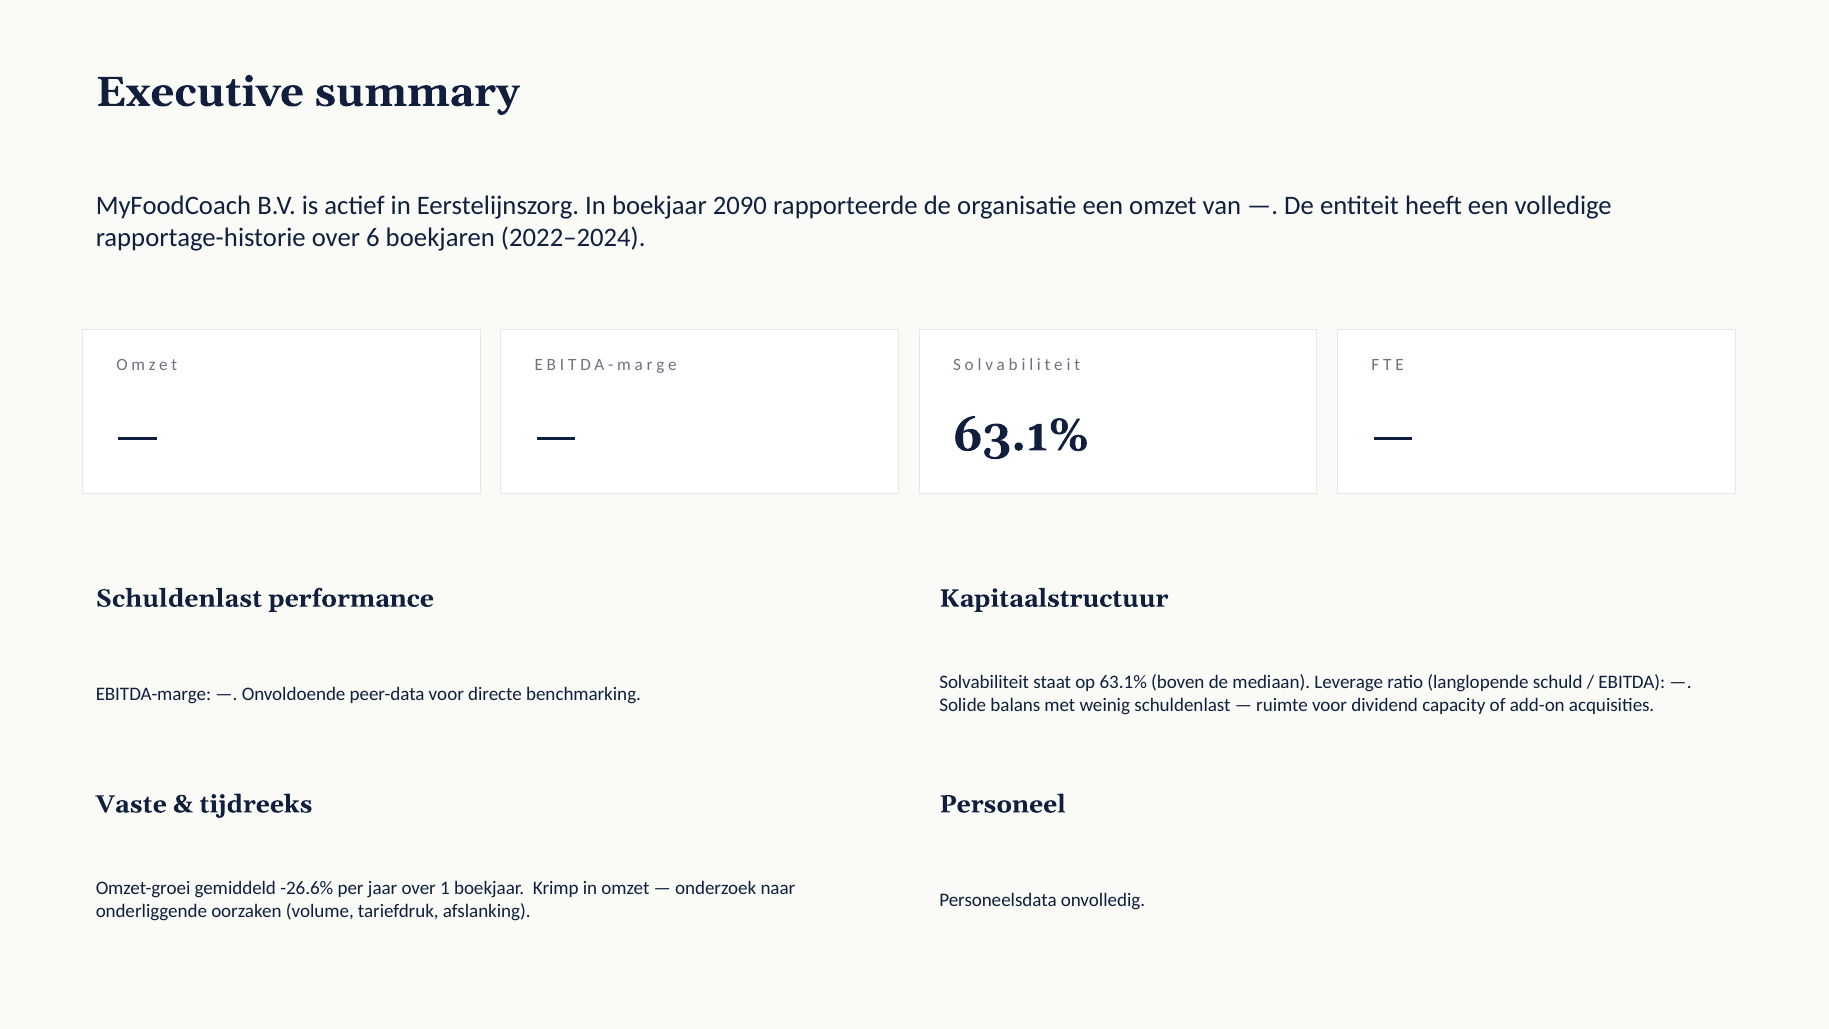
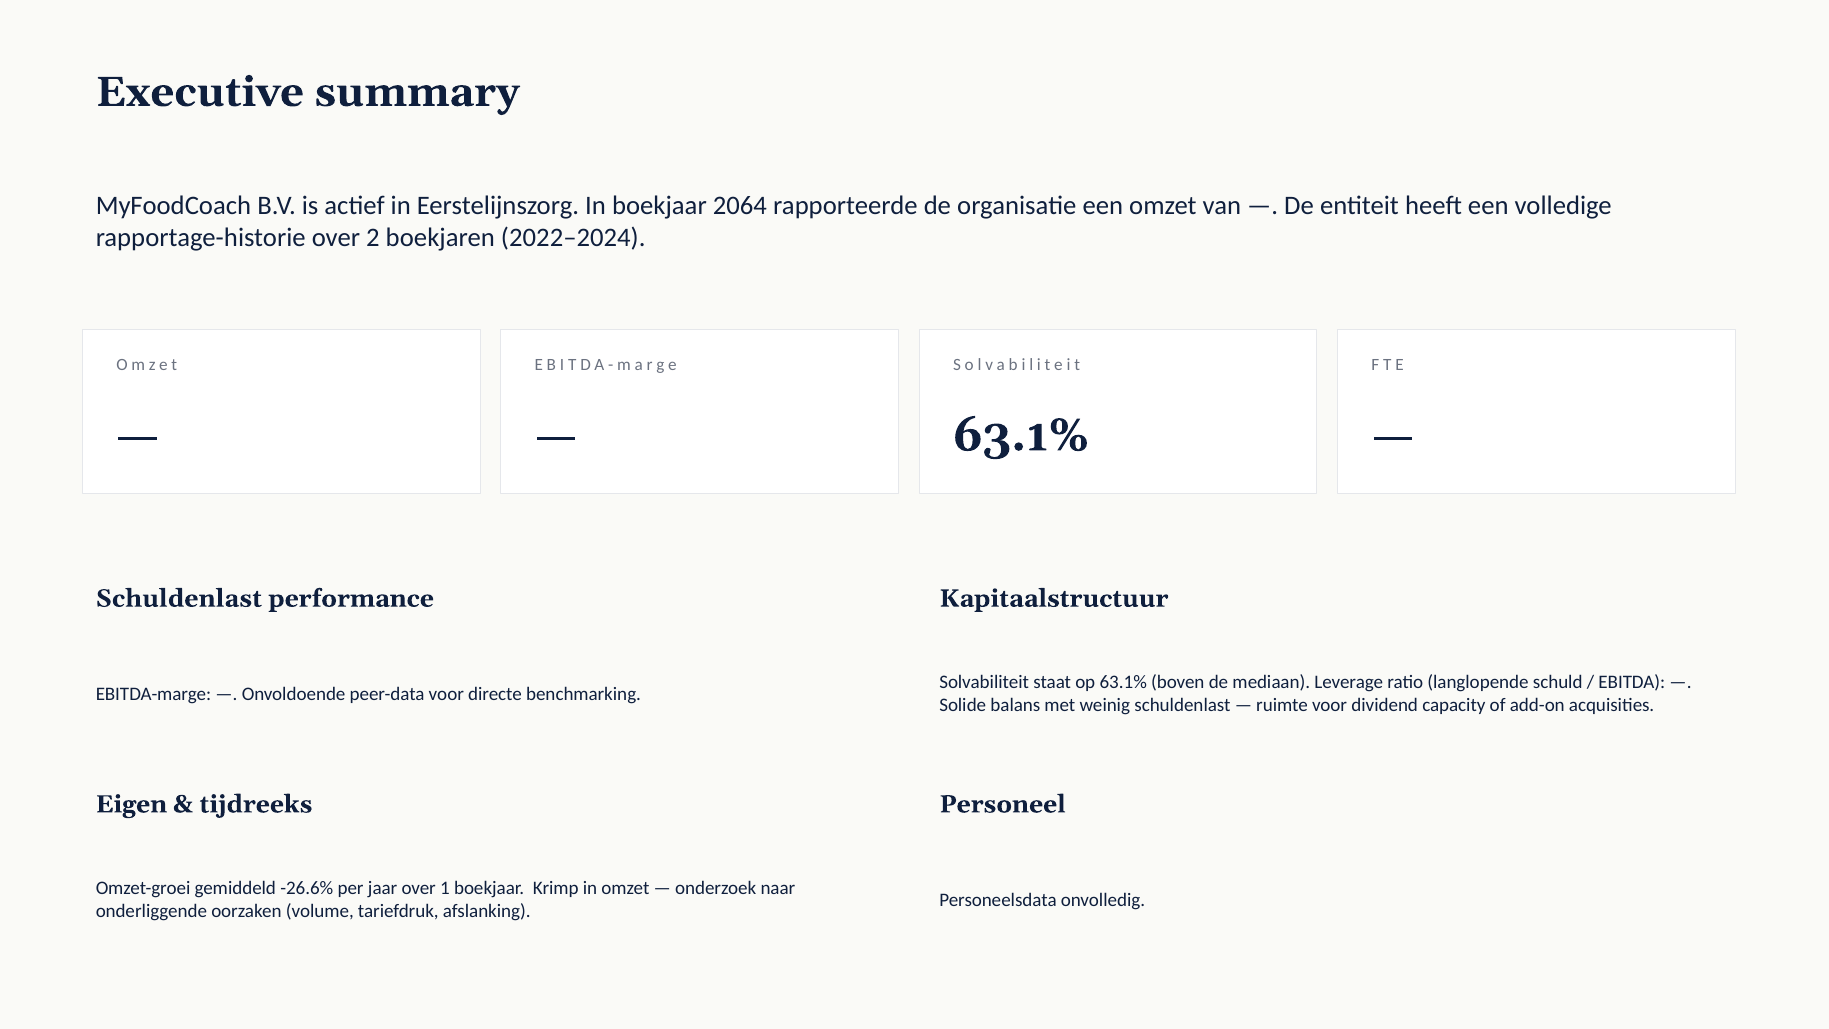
2090: 2090 -> 2064 (740, 205)
6: 6 -> 2 (373, 237)
Vaste: Vaste -> Eigen (131, 804)
